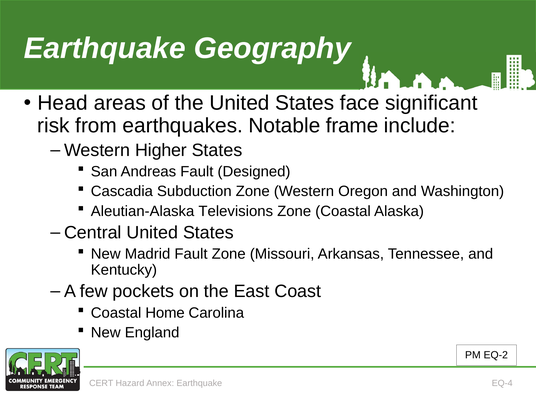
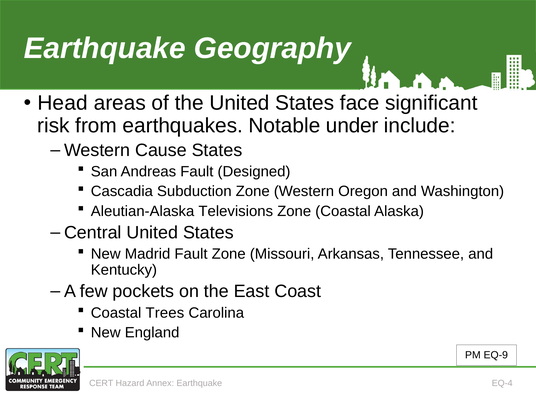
frame: frame -> under (352, 126)
Higher: Higher -> Cause (161, 150)
Home: Home -> Trees (165, 313)
EQ-2: EQ-2 -> EQ-9 (496, 355)
